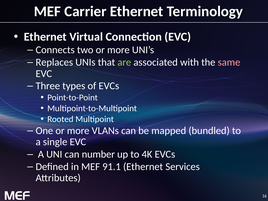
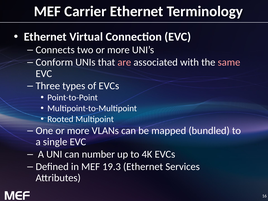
Replaces: Replaces -> Conform (54, 62)
are colour: light green -> pink (124, 62)
91.1: 91.1 -> 19.3 (112, 167)
